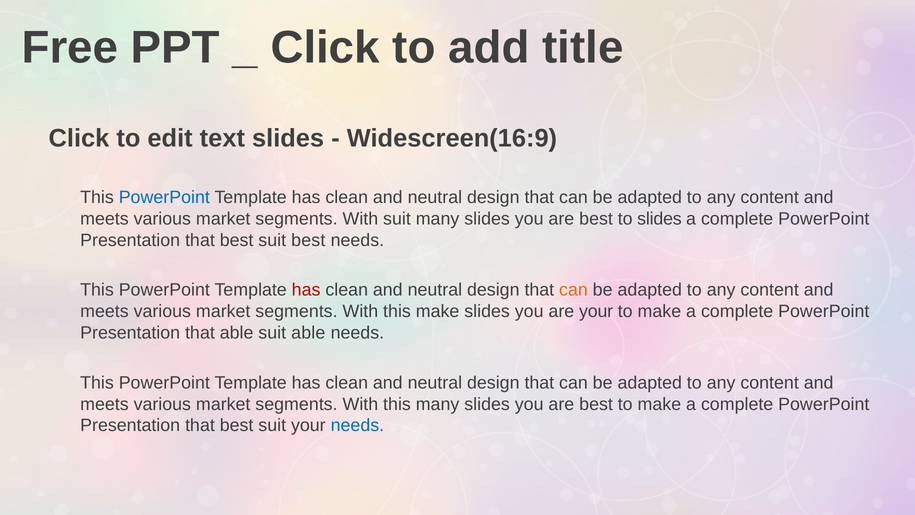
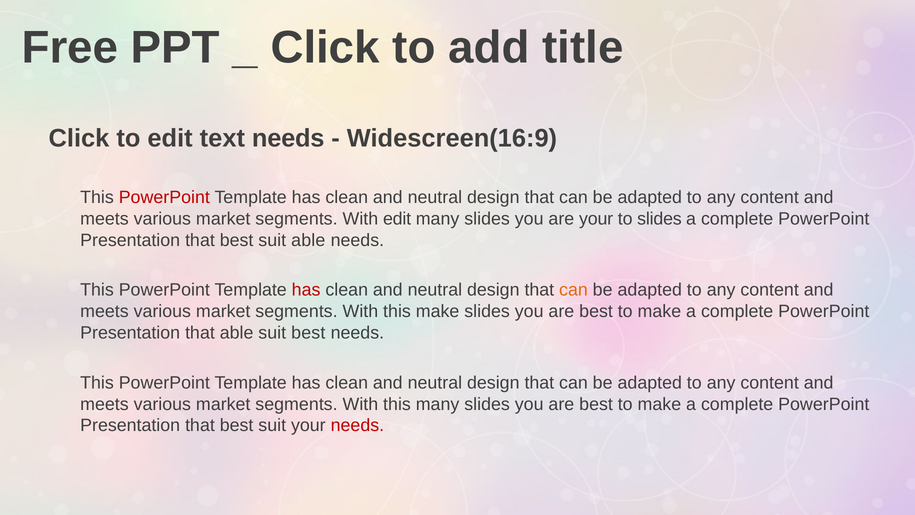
text slides: slides -> needs (288, 138)
PowerPoint colour: blue -> red (164, 197)
With suit: suit -> edit (397, 219)
best: best -> your (596, 219)
suit best: best -> able (308, 240)
your: your -> best (596, 311)
suit able: able -> best (308, 333)
needs colour: blue -> red (357, 425)
